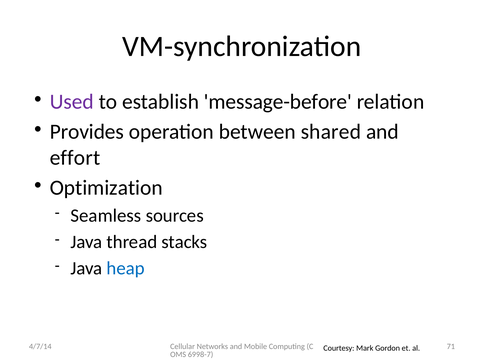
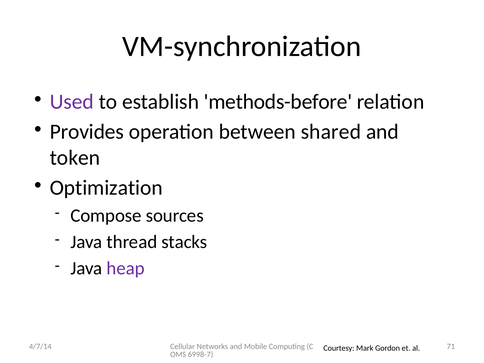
message-before: message-before -> methods-before (278, 102)
effort: effort -> token (75, 158)
Seamless: Seamless -> Compose (106, 216)
heap colour: blue -> purple (126, 268)
